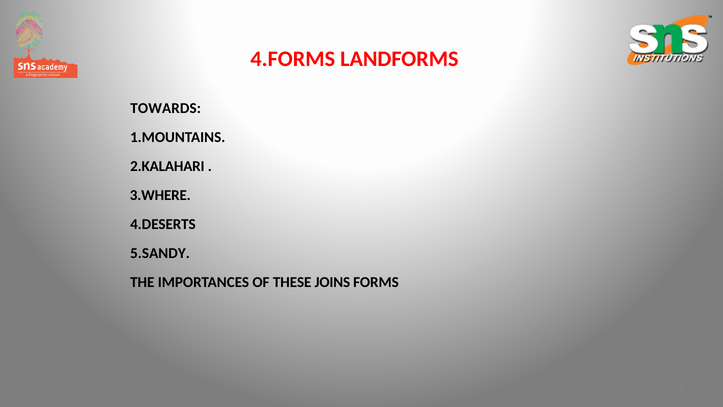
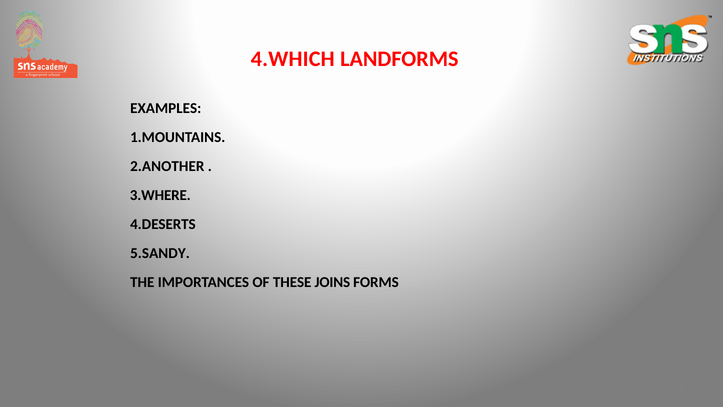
4.FORMS: 4.FORMS -> 4.WHICH (293, 59)
TOWARDS: TOWARDS -> EXAMPLES (166, 108)
2.KALAHARI: 2.KALAHARI -> 2.ANOTHER (167, 166)
